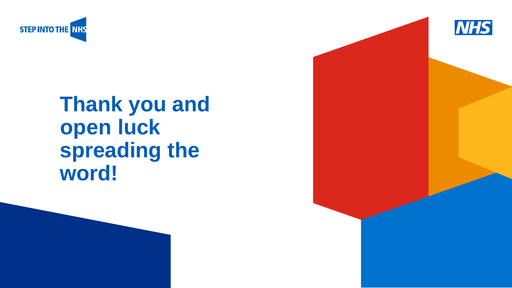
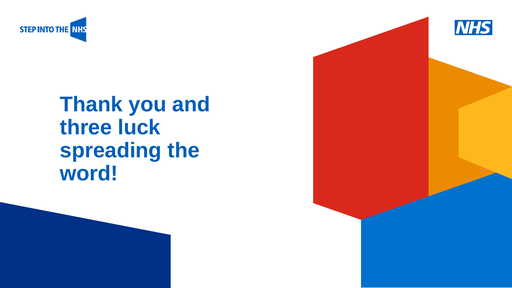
open: open -> three (86, 127)
